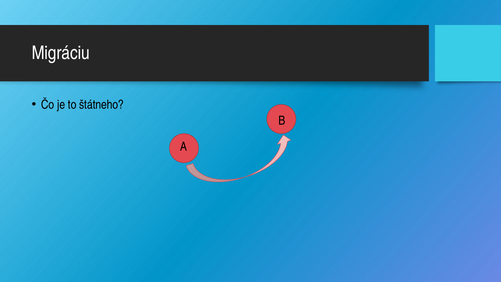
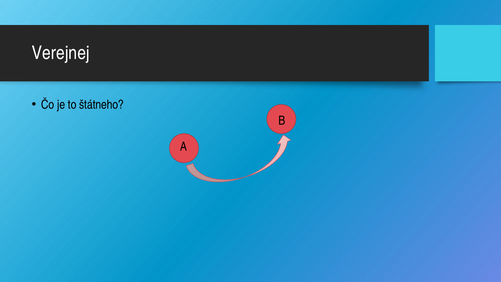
Migráciu: Migráciu -> Verejnej (61, 53)
